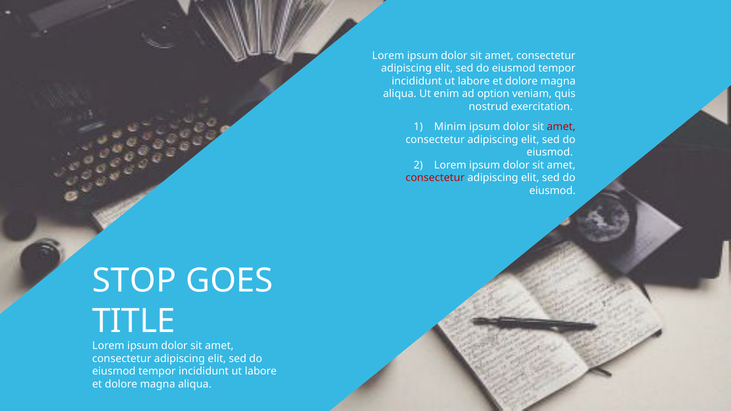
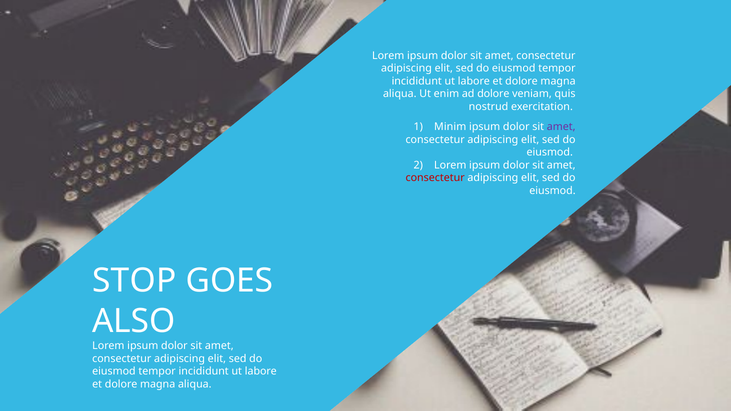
ad option: option -> dolore (493, 94)
amet colour: red -> purple (561, 127)
TITLE: TITLE -> ALSO (134, 321)
